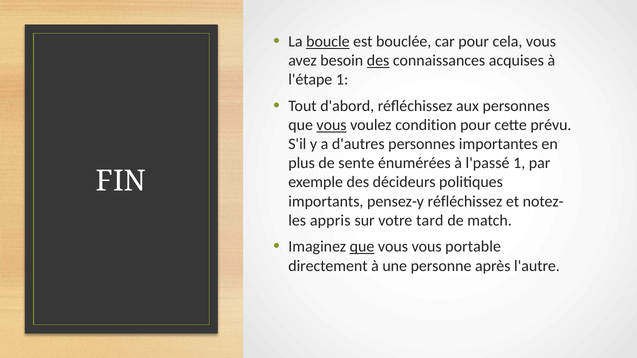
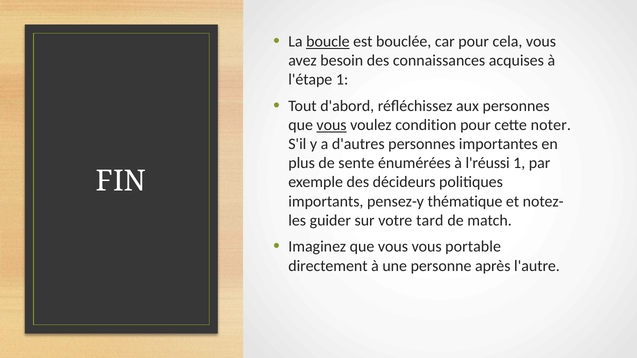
des underline: present -> none (378, 61)
prévu: prévu -> noter (551, 125)
l'passé: l'passé -> l'réussi (488, 163)
pensez-y réfléchissez: réfléchissez -> thématique (465, 202)
appris: appris -> guider (330, 221)
que underline: present -> none (362, 247)
